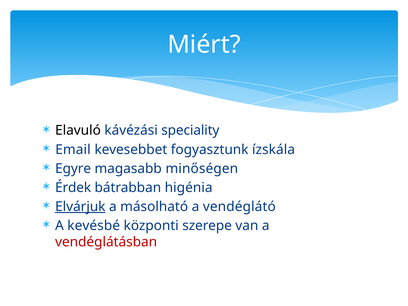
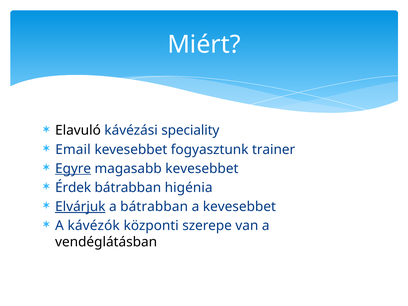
ízskála: ízskála -> trainer (274, 150)
Egyre underline: none -> present (73, 169)
magasabb minőségen: minőségen -> kevesebbet (202, 169)
a másolható: másolható -> bátrabban (154, 207)
a vendéglátó: vendéglátó -> kevesebbet (239, 207)
kevésbé: kevésbé -> kávézók (94, 226)
vendéglátásban colour: red -> black (106, 242)
